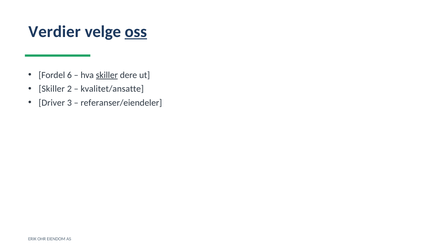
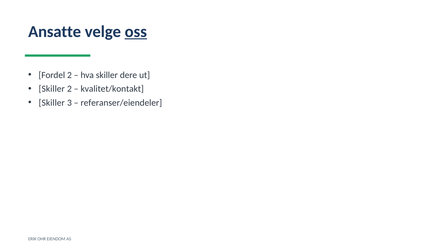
Verdier: Verdier -> Ansatte (55, 32)
Fordel 6: 6 -> 2 (69, 75)
skiller underline: present -> none (107, 75)
kvalitet/ansatte: kvalitet/ansatte -> kvalitet/kontakt (112, 89)
Driver: Driver -> Skiller (52, 103)
